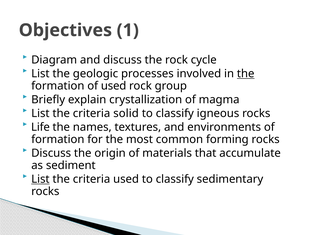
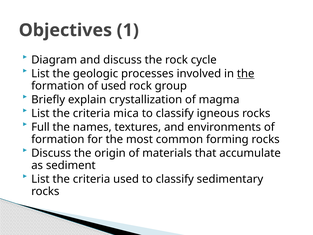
solid: solid -> mica (126, 113)
Life: Life -> Full (40, 127)
List underline: present -> none (40, 179)
